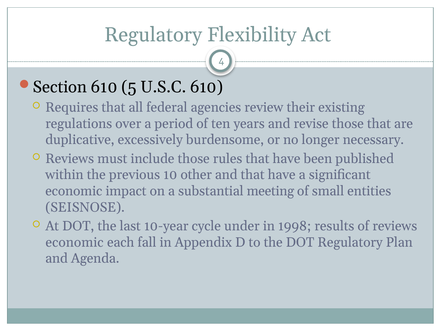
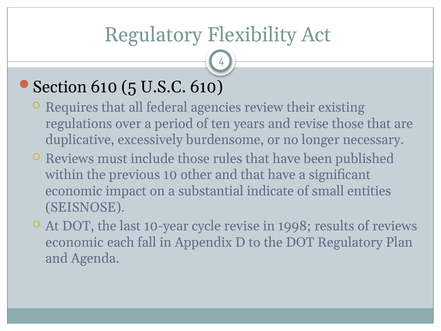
meeting: meeting -> indicate (270, 191)
cycle under: under -> revise (242, 226)
